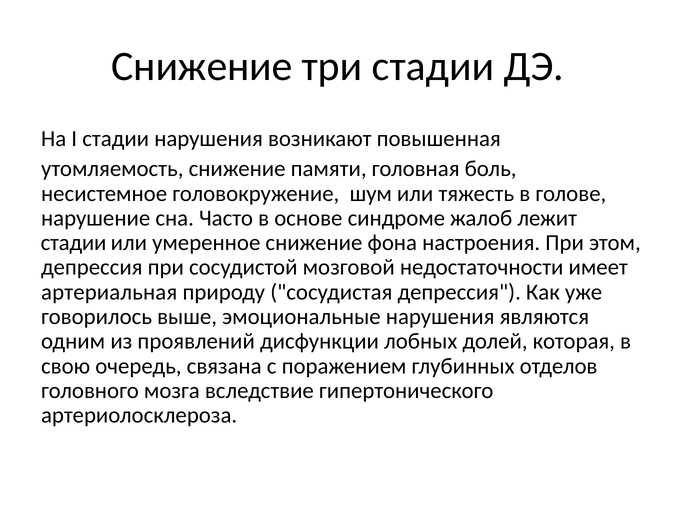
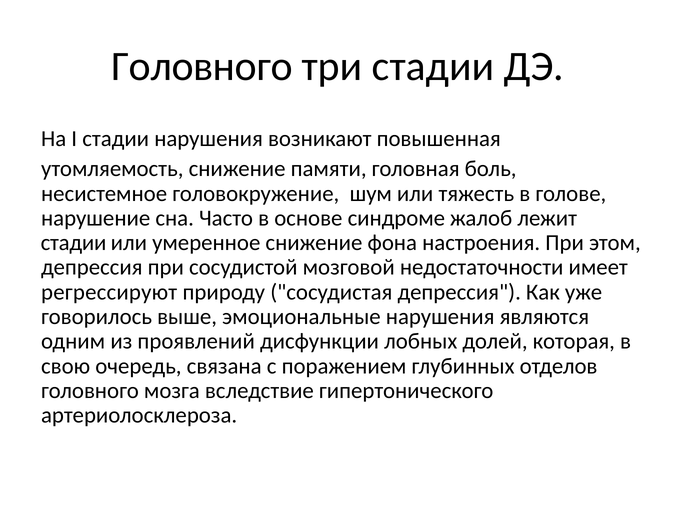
Снижение: Снижение -> Головного (202, 66)
артериальная: артериальная -> регрессируют (109, 292)
